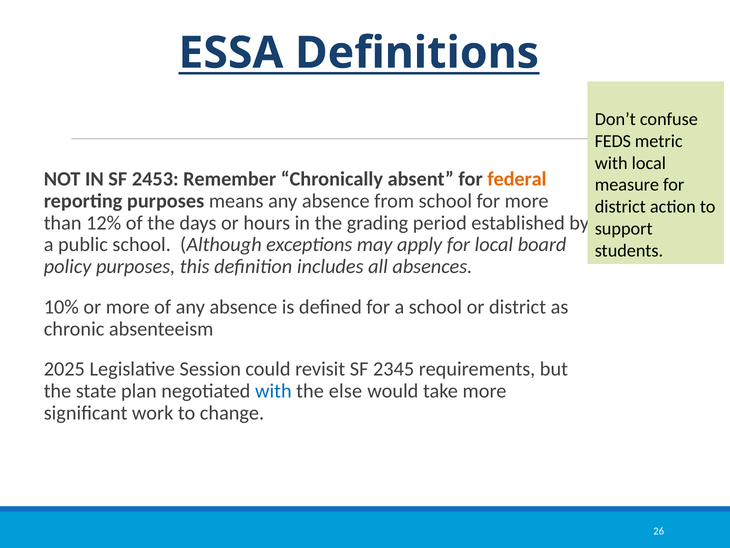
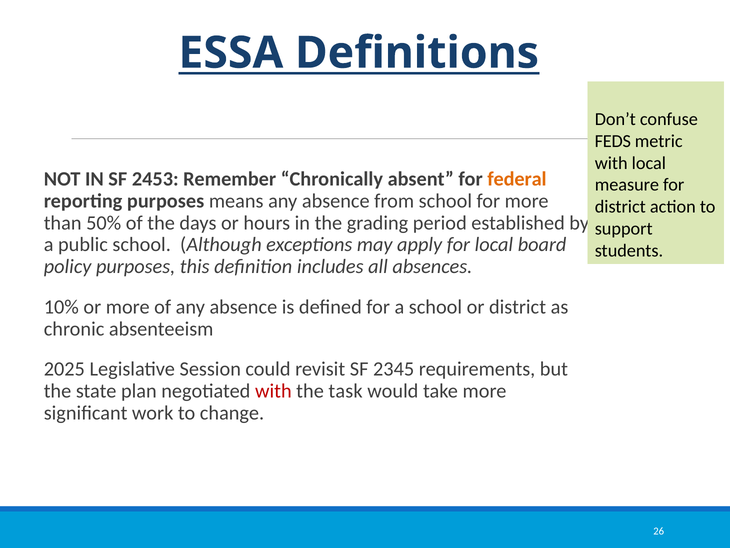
12%: 12% -> 50% (104, 223)
with colour: blue -> red (273, 391)
else: else -> task (346, 391)
